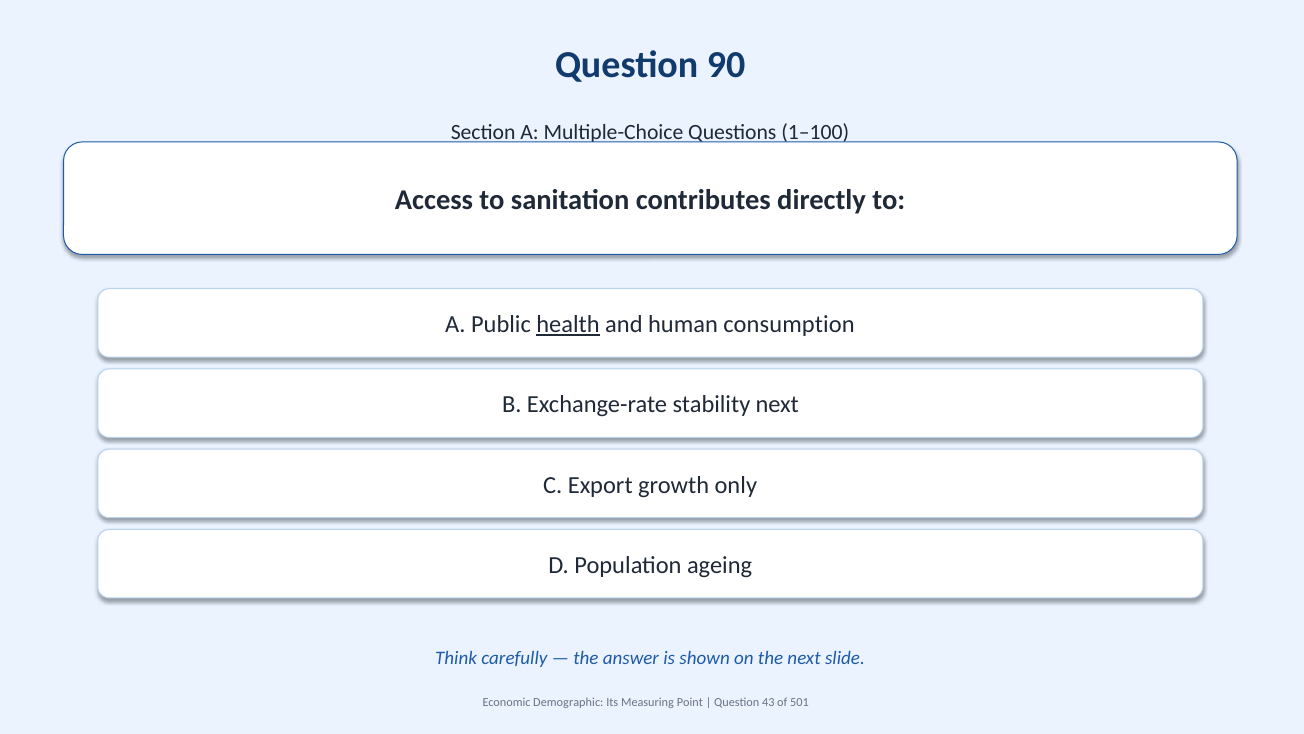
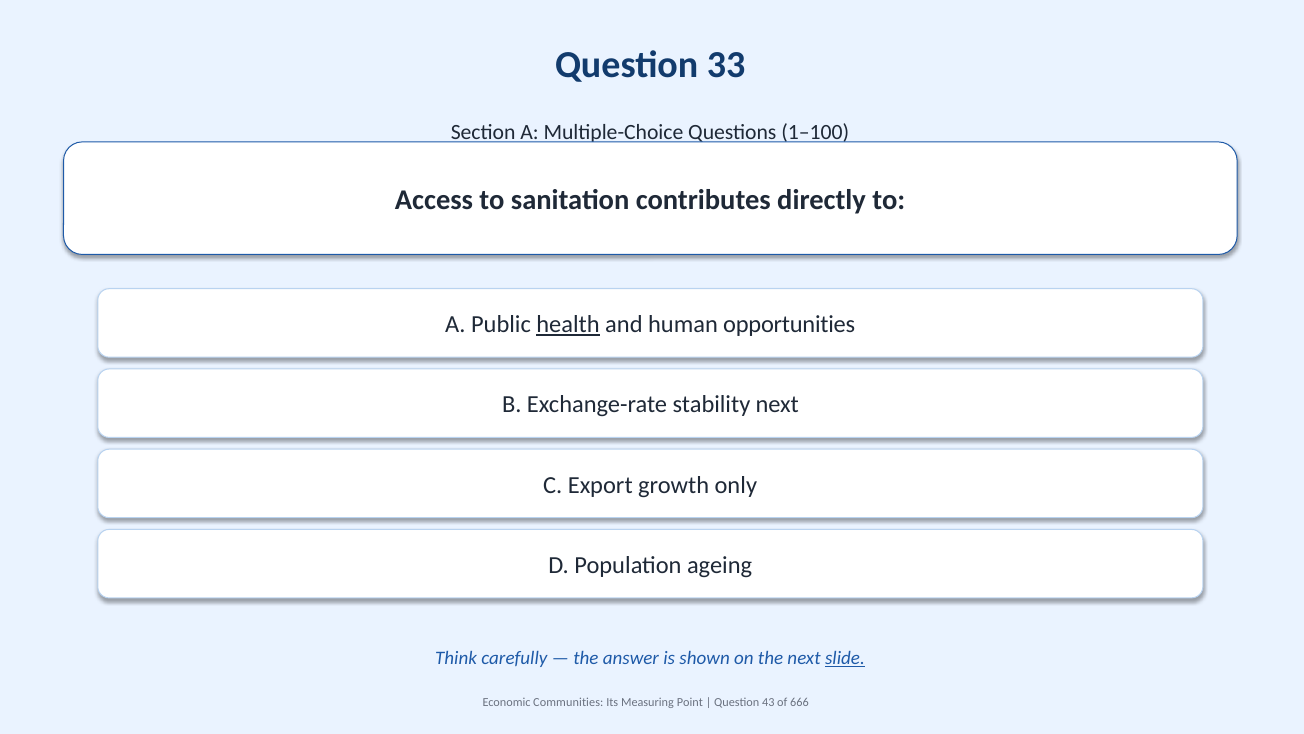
90: 90 -> 33 (726, 64)
consumption: consumption -> opportunities (789, 324)
slide underline: none -> present (845, 658)
Demographic: Demographic -> Communities (568, 702)
501: 501 -> 666 (799, 702)
